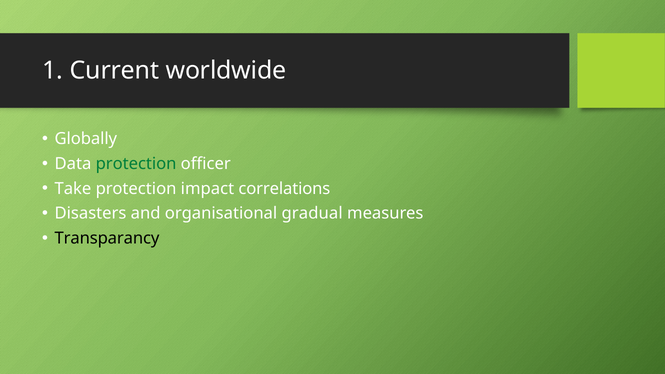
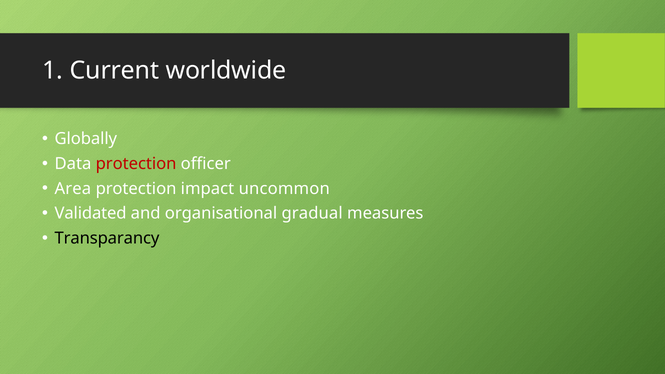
protection colour: green -> red (136, 164)
Take: Take -> Area (73, 189)
correlations: correlations -> uncommon (284, 189)
Disasters: Disasters -> Validated (91, 213)
